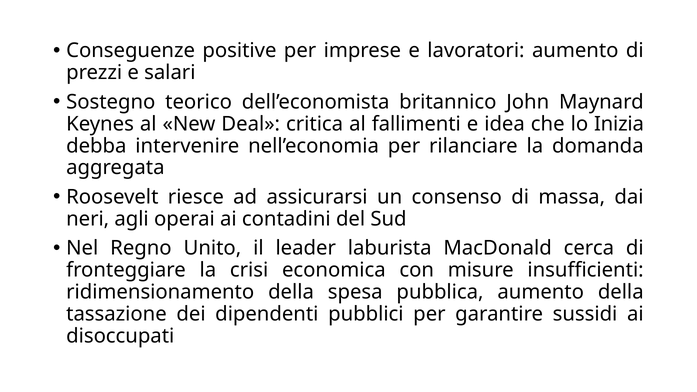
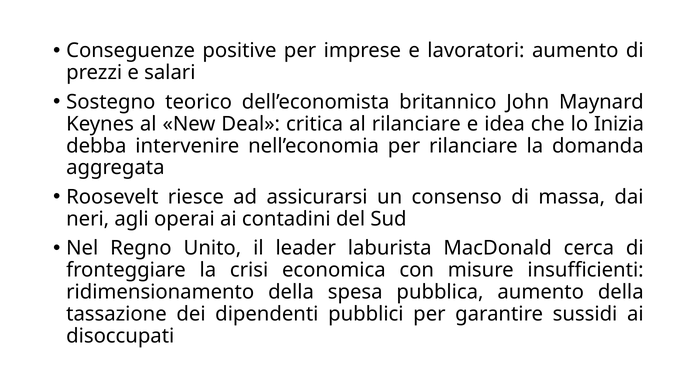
al fallimenti: fallimenti -> rilanciare (416, 124)
